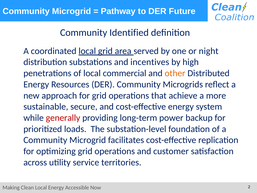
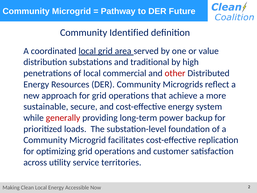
night: night -> value (209, 51)
incentives: incentives -> traditional (150, 62)
other colour: orange -> red (175, 73)
